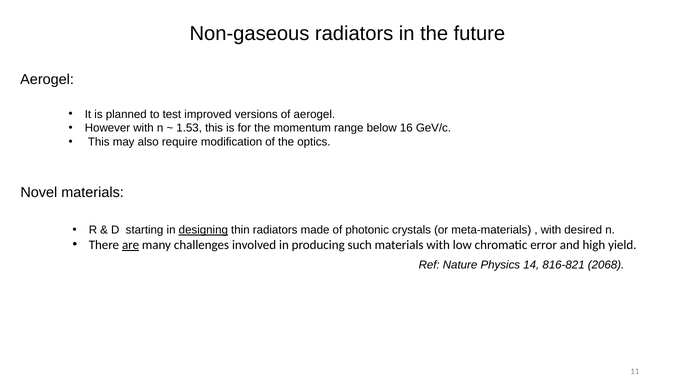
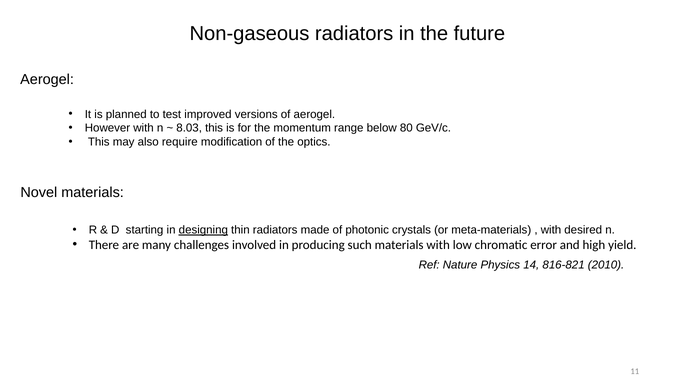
1.53: 1.53 -> 8.03 (189, 128)
16: 16 -> 80 (406, 128)
are underline: present -> none (131, 245)
2068: 2068 -> 2010 (606, 265)
